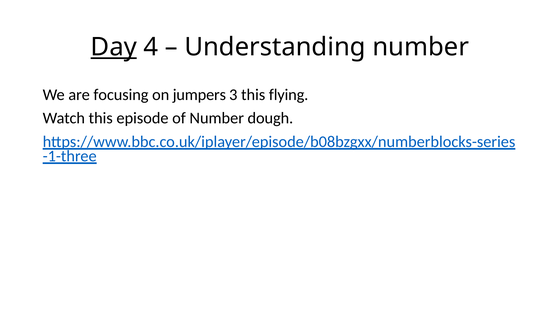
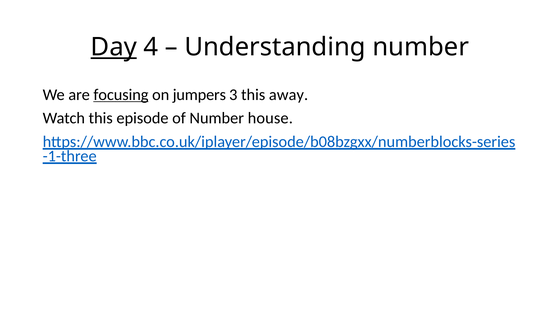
focusing underline: none -> present (121, 95)
flying: flying -> away (289, 95)
dough: dough -> house (270, 118)
